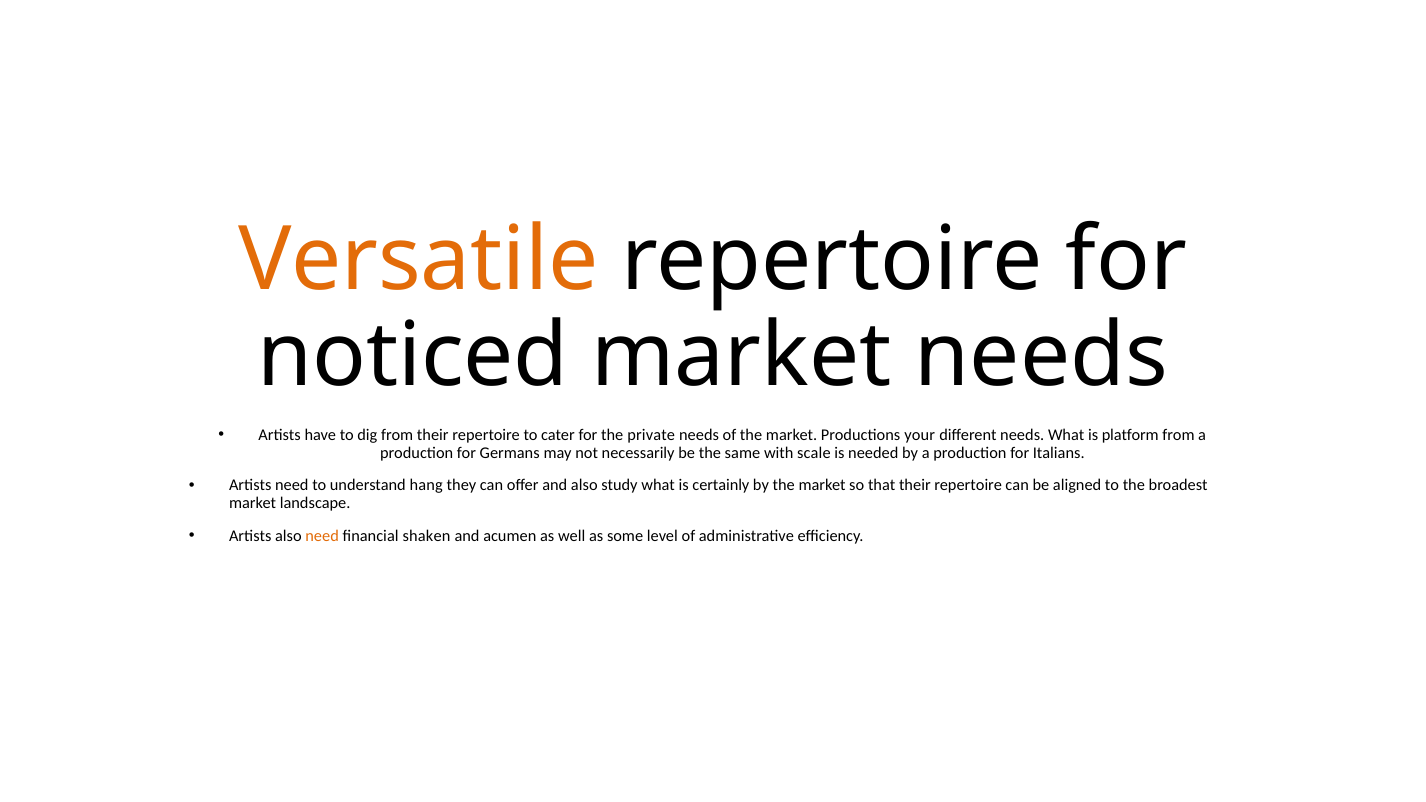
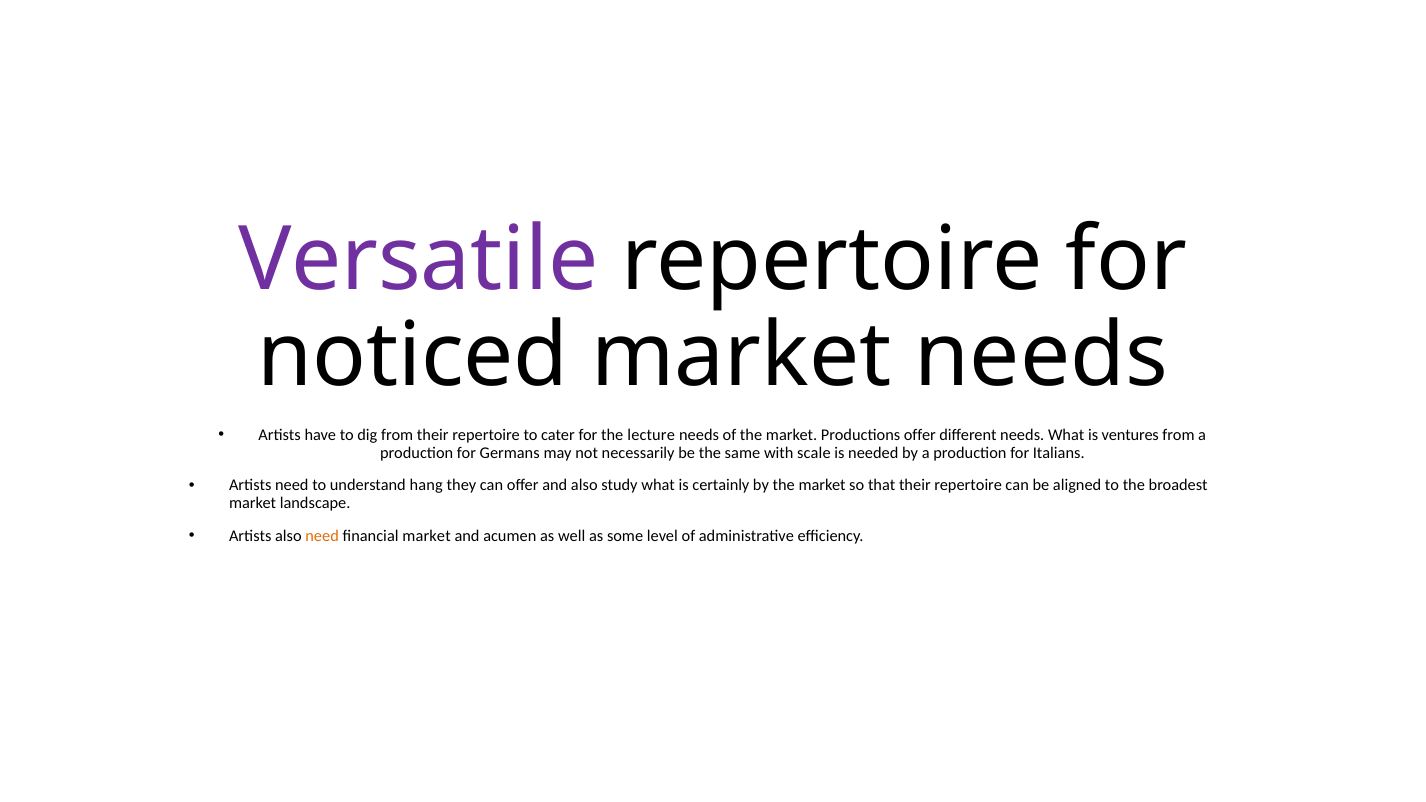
Versatile colour: orange -> purple (418, 260)
private: private -> lecture (651, 435)
Productions your: your -> offer (920, 435)
platform: platform -> ventures (1130, 435)
financial shaken: shaken -> market (427, 536)
